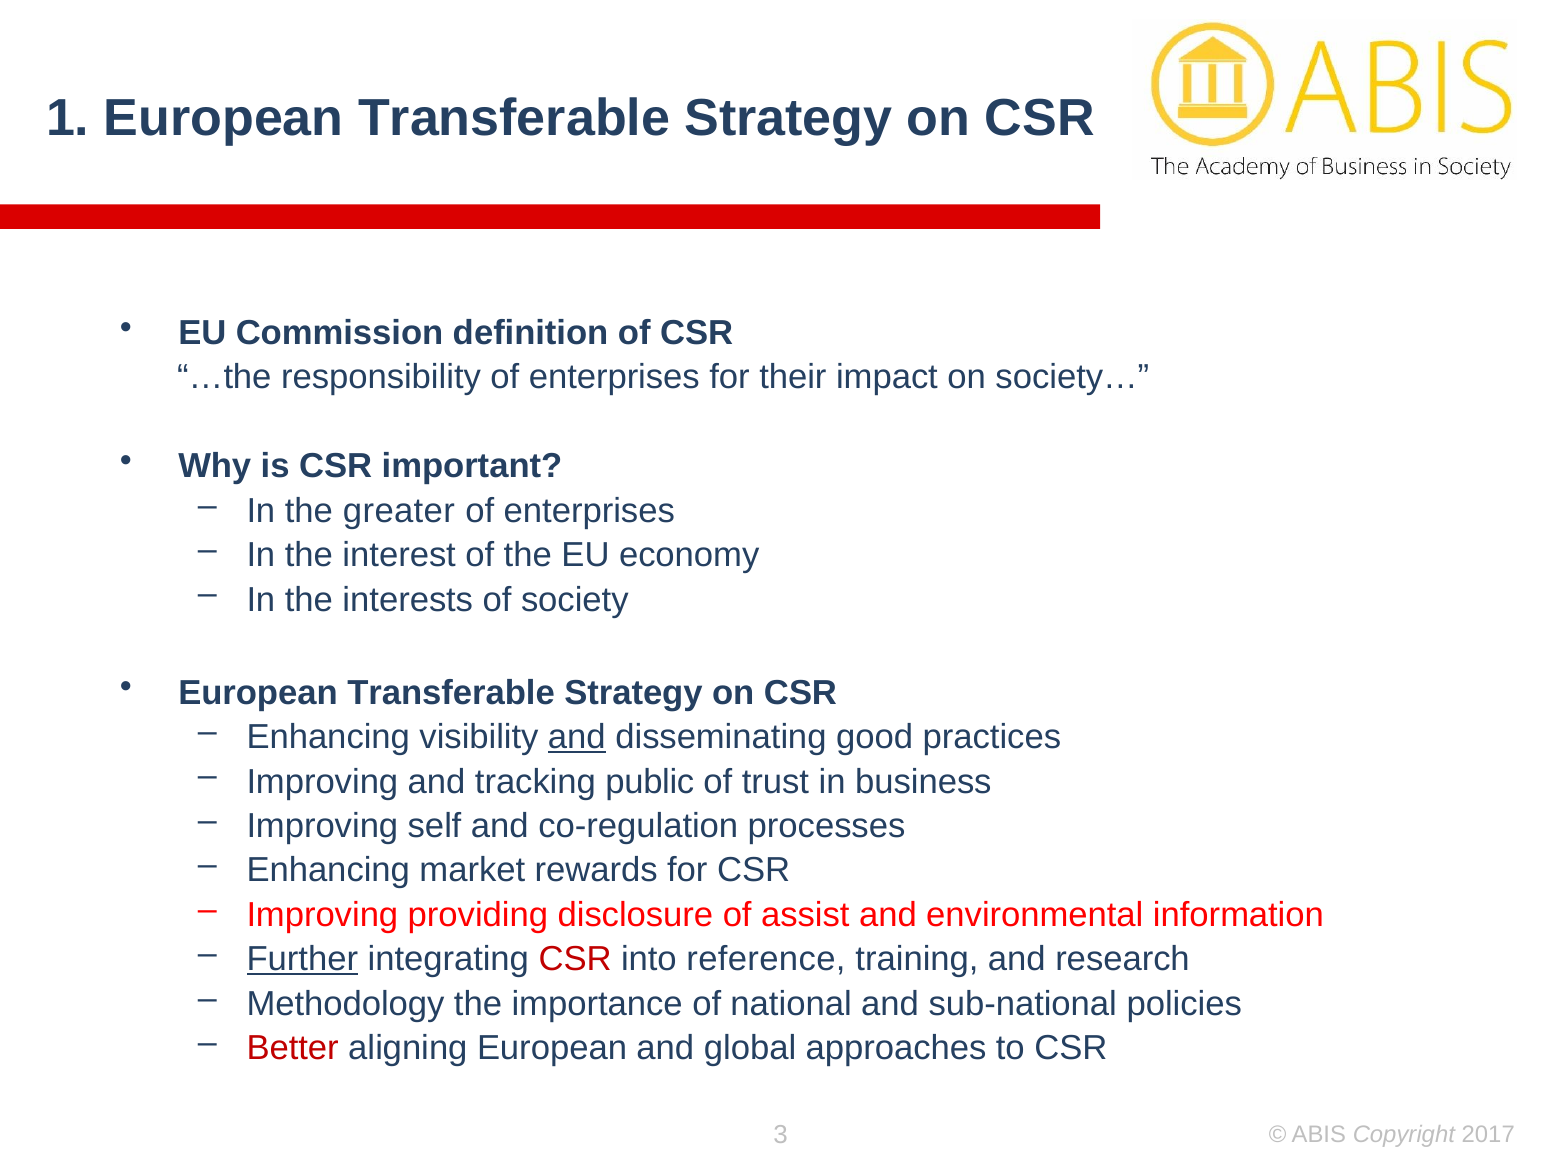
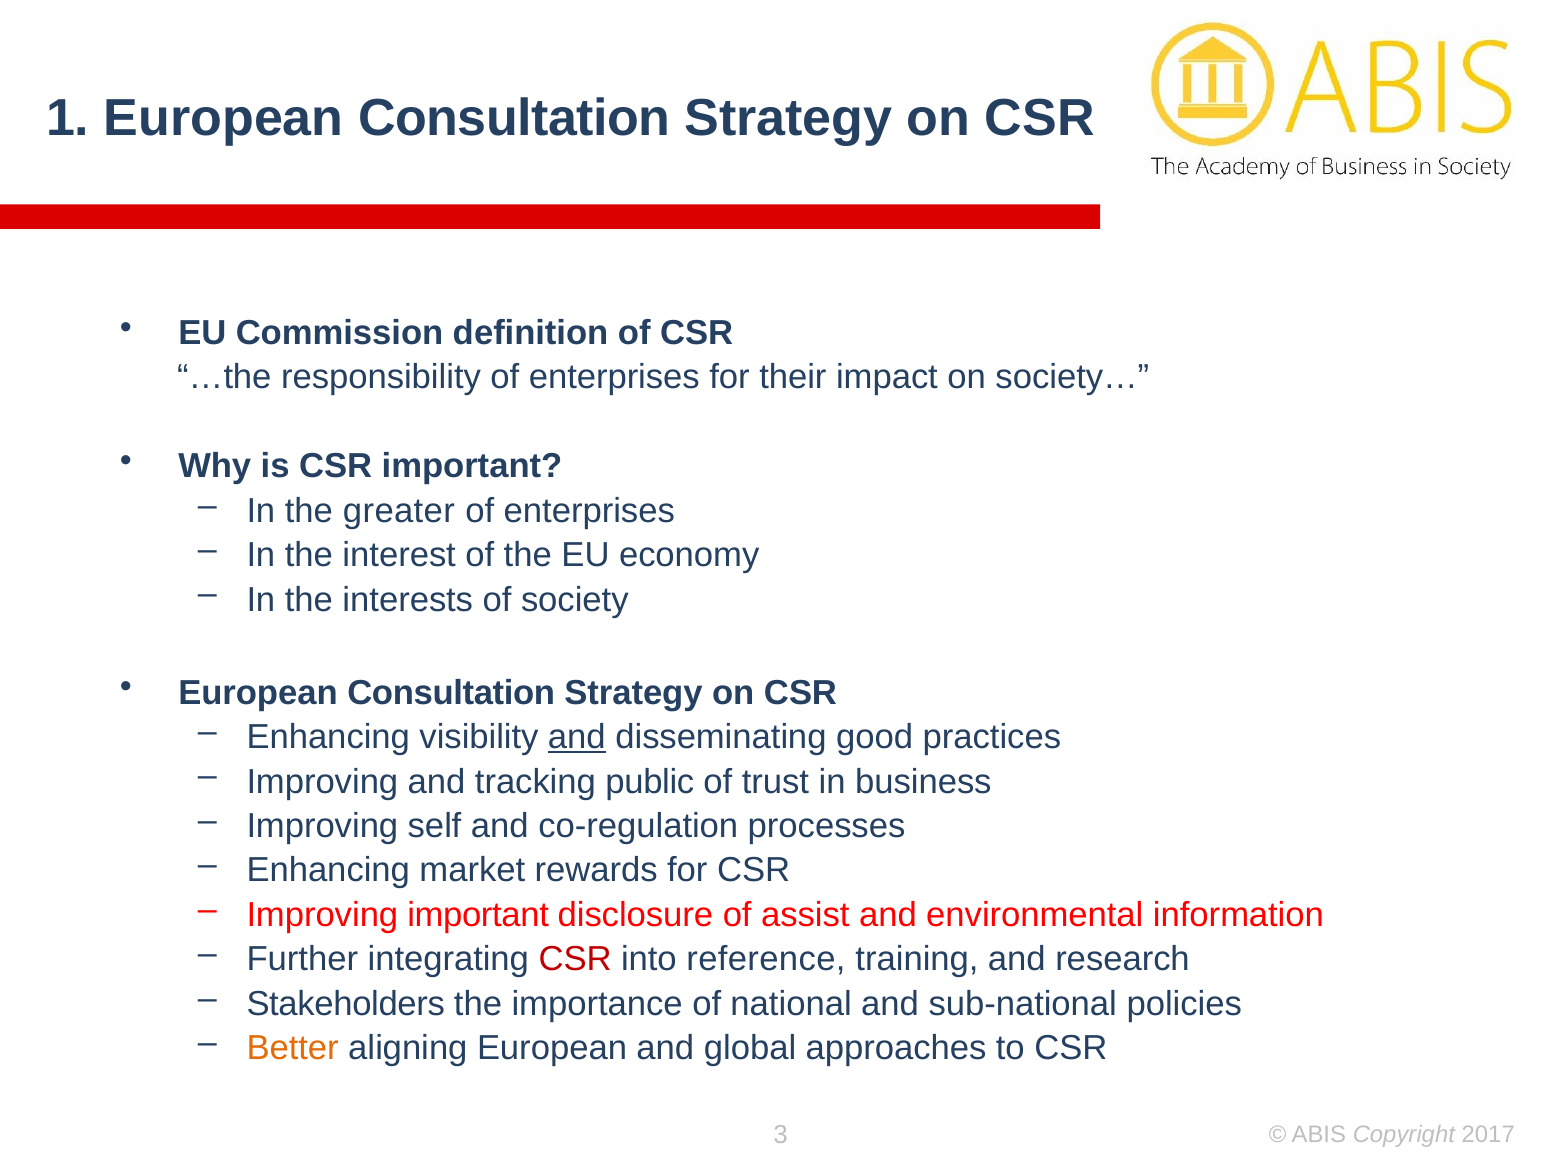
1 European Transferable: Transferable -> Consultation (514, 118)
Transferable: Transferable -> Consultation (451, 693)
Improving providing: providing -> important (478, 915)
Further underline: present -> none (302, 959)
Methodology: Methodology -> Stakeholders (346, 1004)
Better colour: red -> orange (293, 1048)
